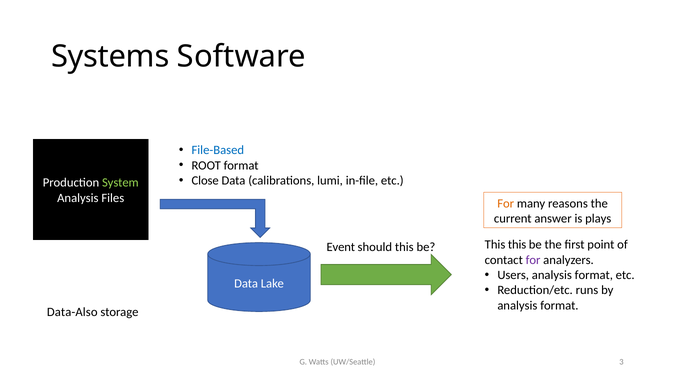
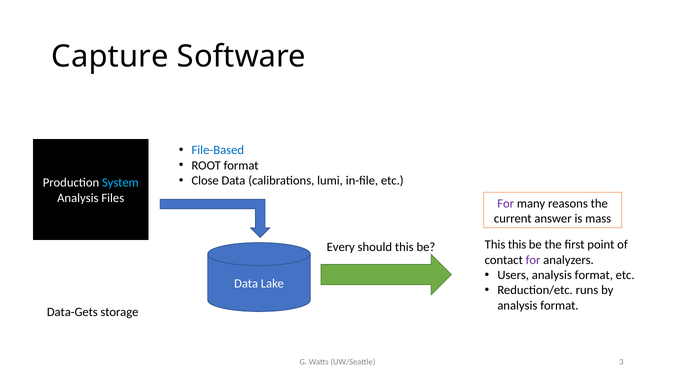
Systems: Systems -> Capture (110, 57)
System colour: light green -> light blue (120, 183)
For colour: orange -> purple (506, 204)
plays: plays -> mass (598, 219)
Event: Event -> Every (341, 248)
Data-Also: Data-Also -> Data-Gets (72, 313)
